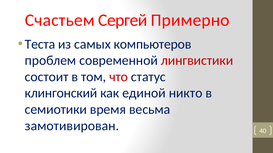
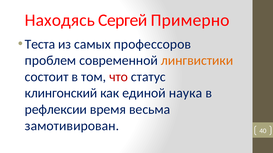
Счастьем: Счастьем -> Находясь (60, 20)
компьютеров: компьютеров -> профессоров (152, 44)
лингвистики colour: red -> orange (197, 61)
никто: никто -> наука (186, 93)
семиотики: семиотики -> рефлексии (56, 110)
